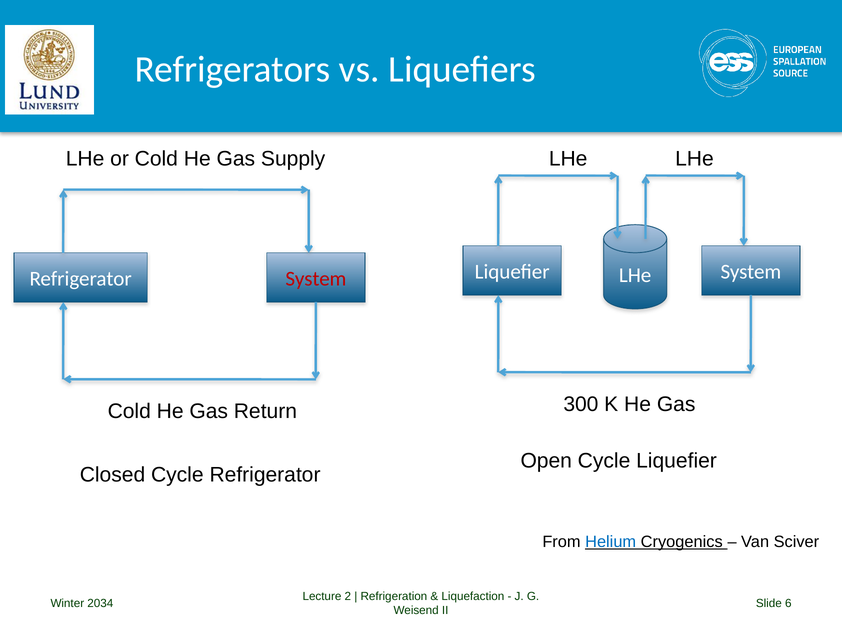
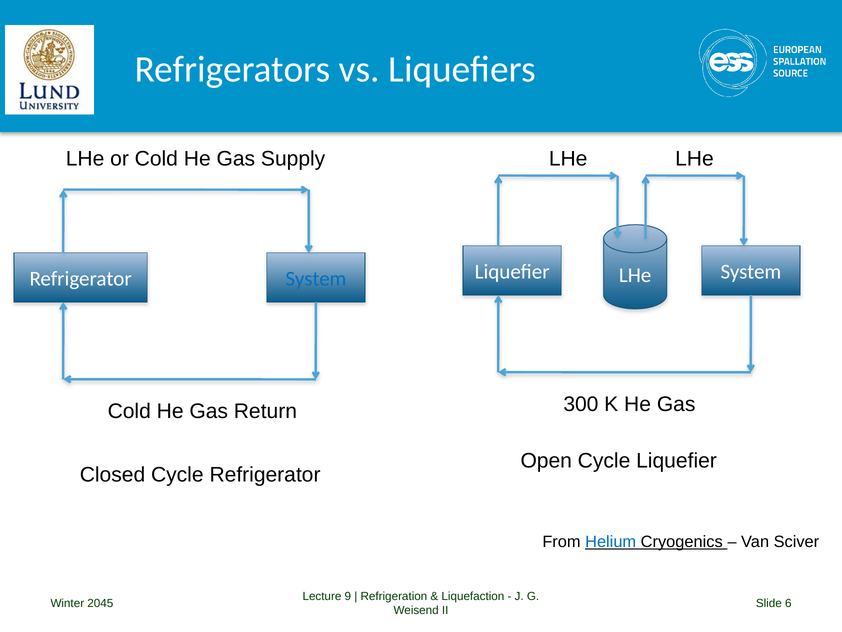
System colour: red -> blue (316, 279)
2: 2 -> 9 (348, 596)
2034: 2034 -> 2045 (100, 603)
